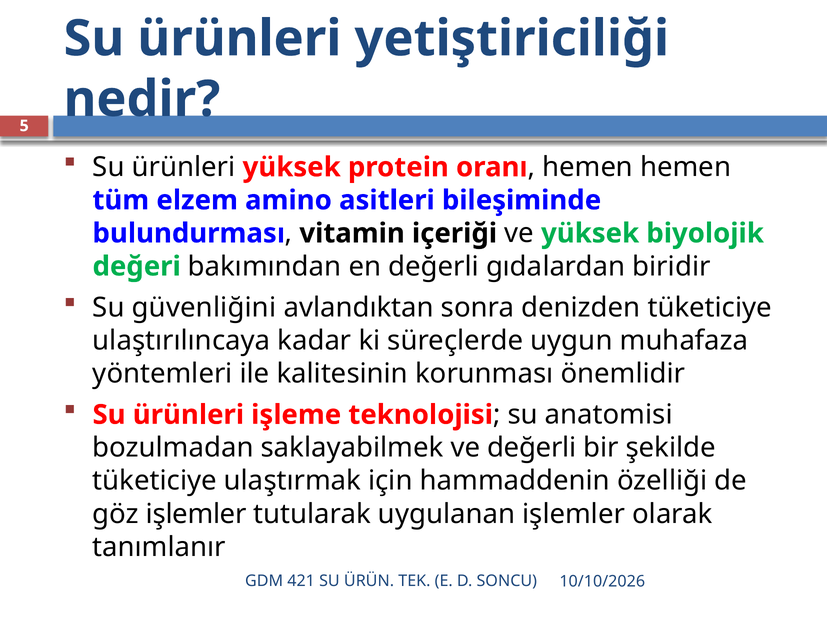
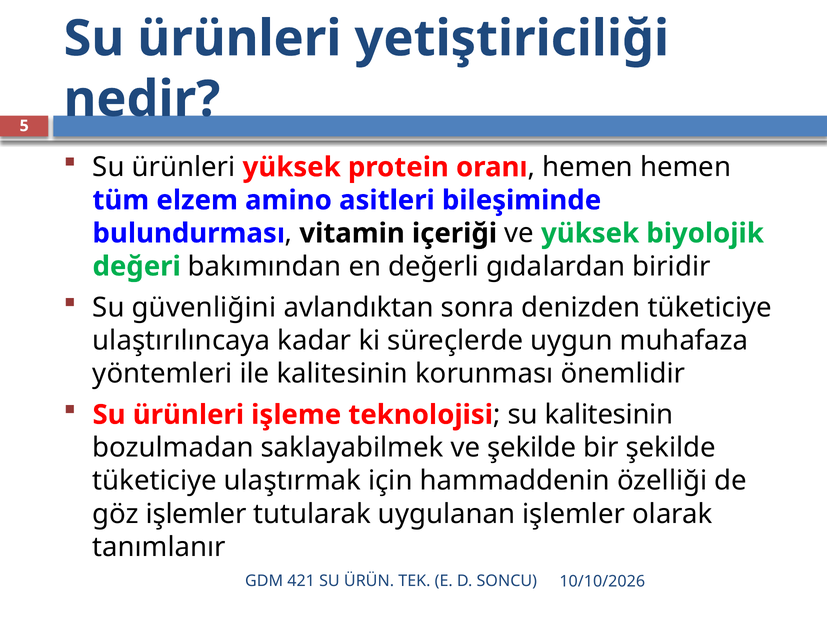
su anatomisi: anatomisi -> kalitesinin (609, 415)
ve değerli: değerli -> şekilde (532, 448)
